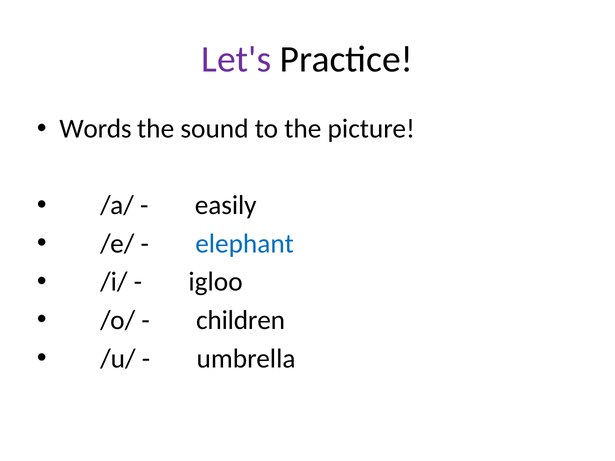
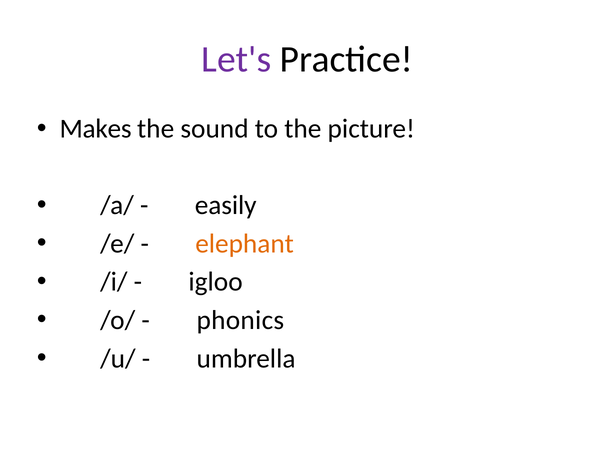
Words: Words -> Makes (96, 129)
elephant colour: blue -> orange (245, 244)
children: children -> phonics (240, 320)
